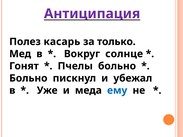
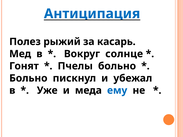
Антиципация colour: purple -> blue (92, 14)
касарь: касарь -> рыжий (62, 42)
только: только -> касарь (116, 42)
